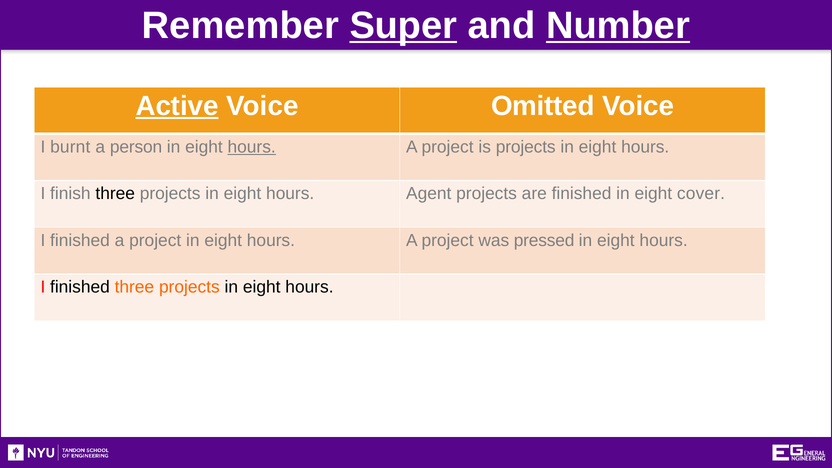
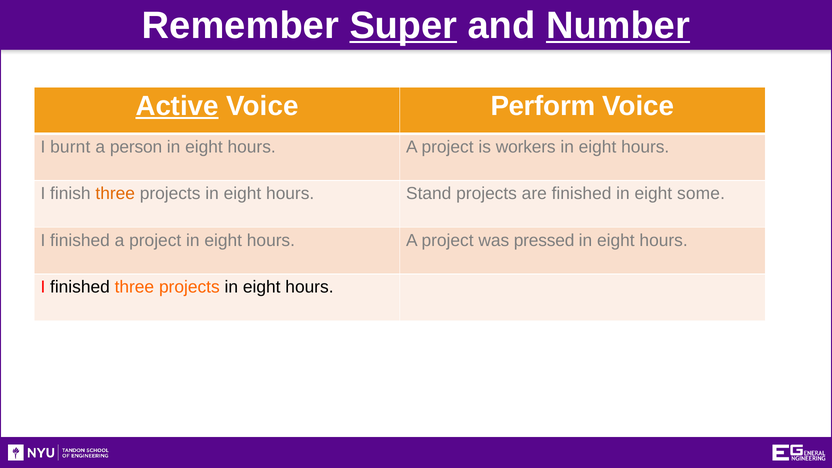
Omitted: Omitted -> Perform (543, 106)
hours underline: present -> none (252, 147)
is projects: projects -> workers (526, 147)
three colour: black -> orange (115, 194)
Agent: Agent -> Stand (429, 194)
cover: cover -> some (701, 194)
